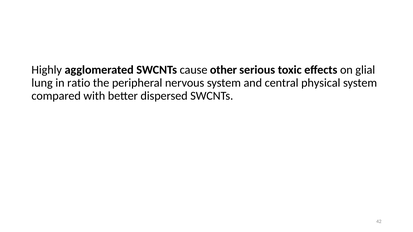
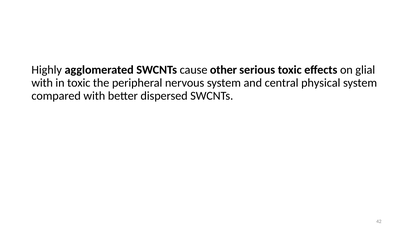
lung: lung -> with (42, 83)
in ratio: ratio -> toxic (79, 83)
